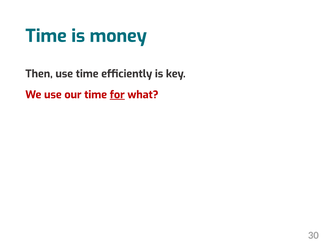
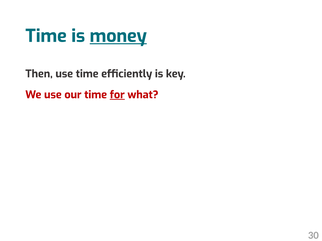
money underline: none -> present (118, 36)
